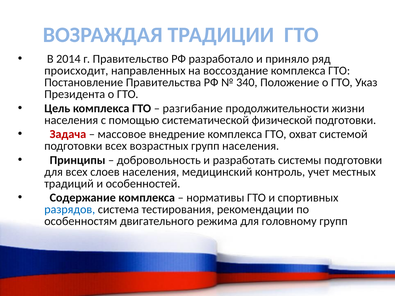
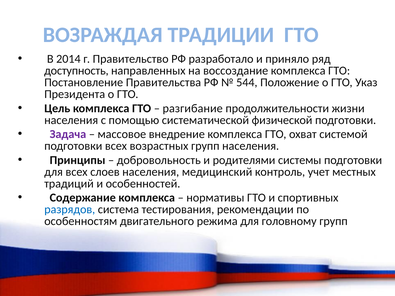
происходит: происходит -> доступность (76, 71)
340: 340 -> 544 (247, 83)
Задача colour: red -> purple (68, 134)
разработать: разработать -> родителями (244, 160)
